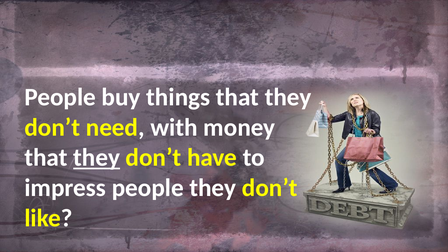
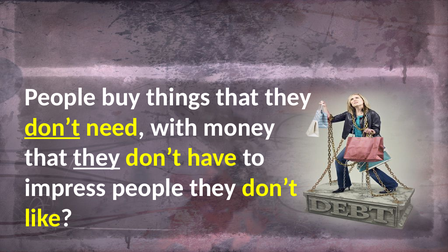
don’t underline: none -> present (52, 127)
